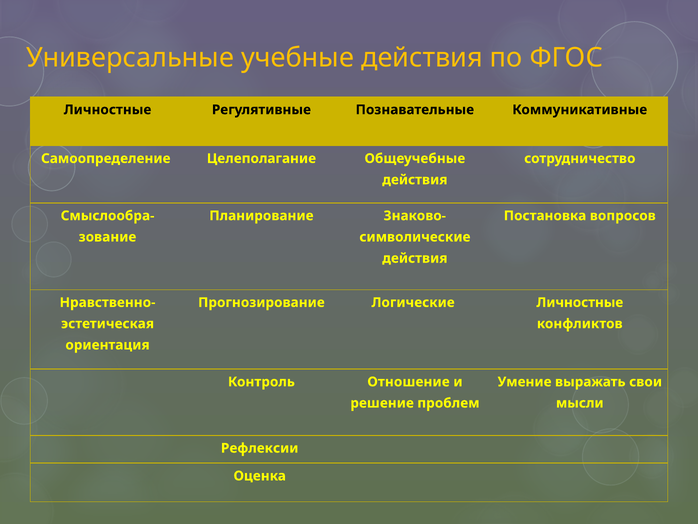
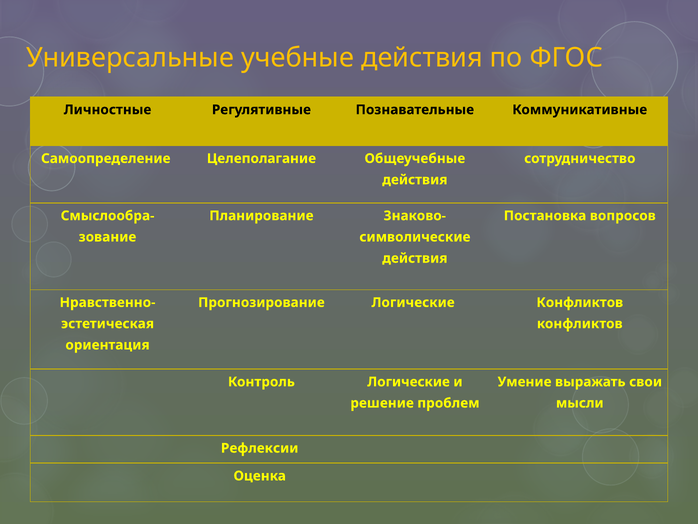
Логические Личностные: Личностные -> Конфликтов (580, 302)
Контроль Отношение: Отношение -> Логические (409, 382)
